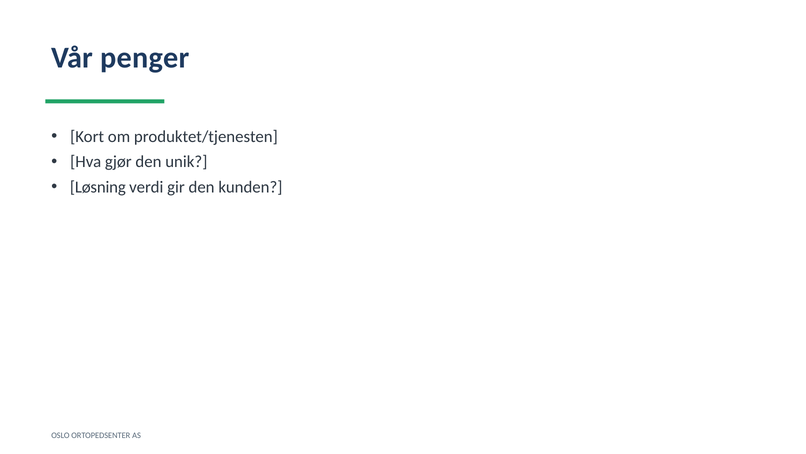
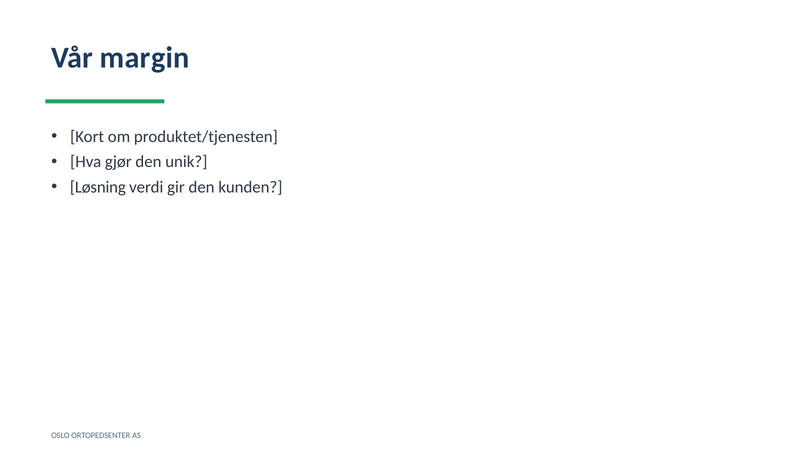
penger: penger -> margin (145, 58)
